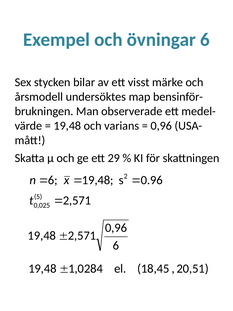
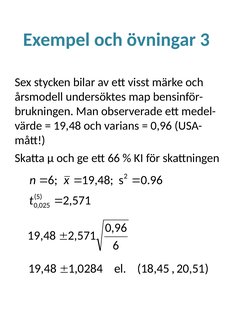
övningar 6: 6 -> 3 (205, 40)
29: 29 -> 66 (114, 158)
